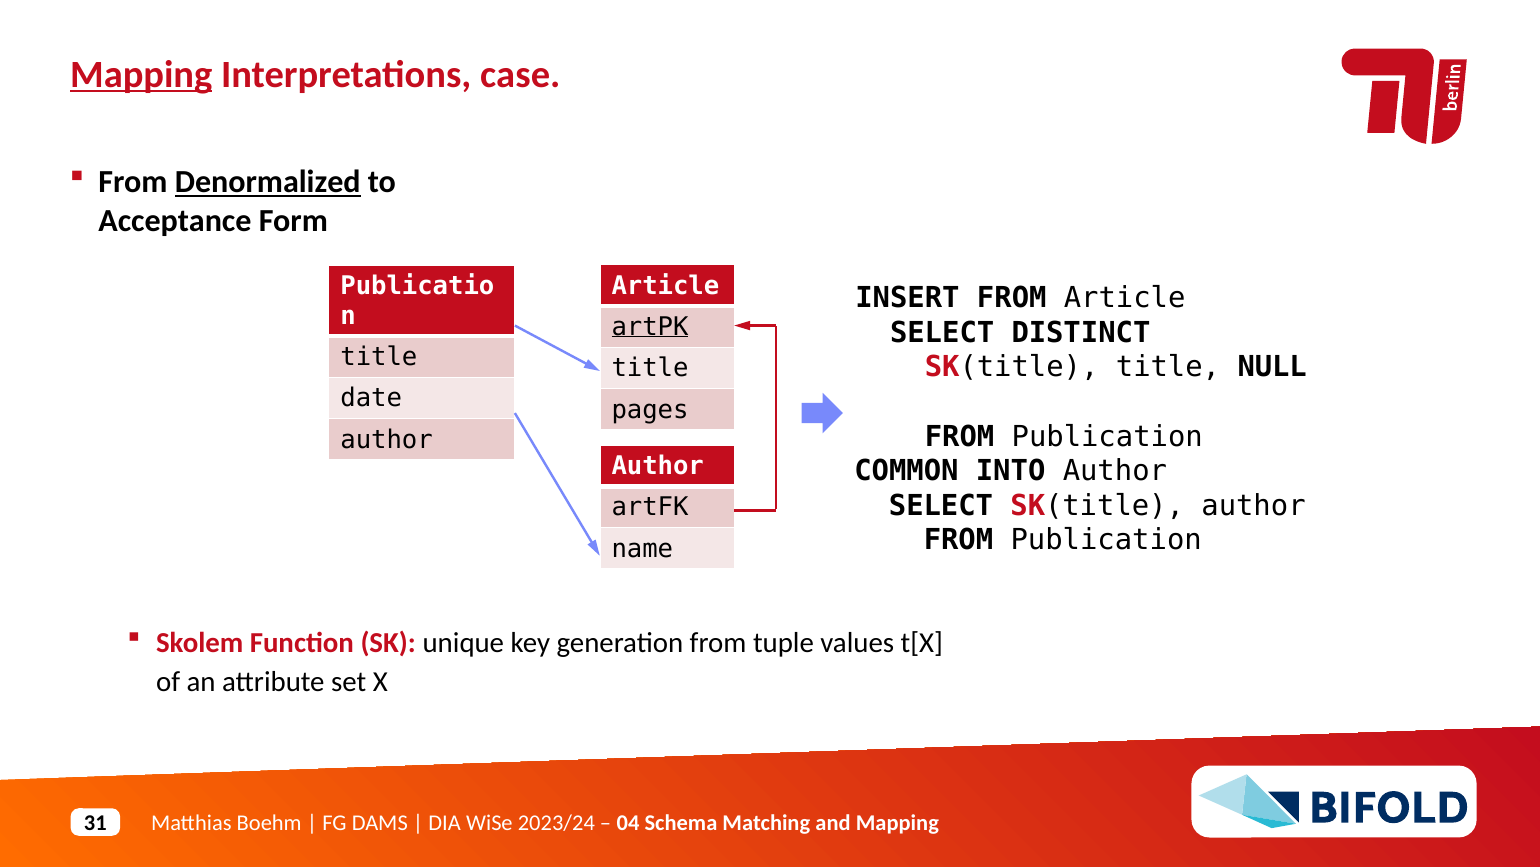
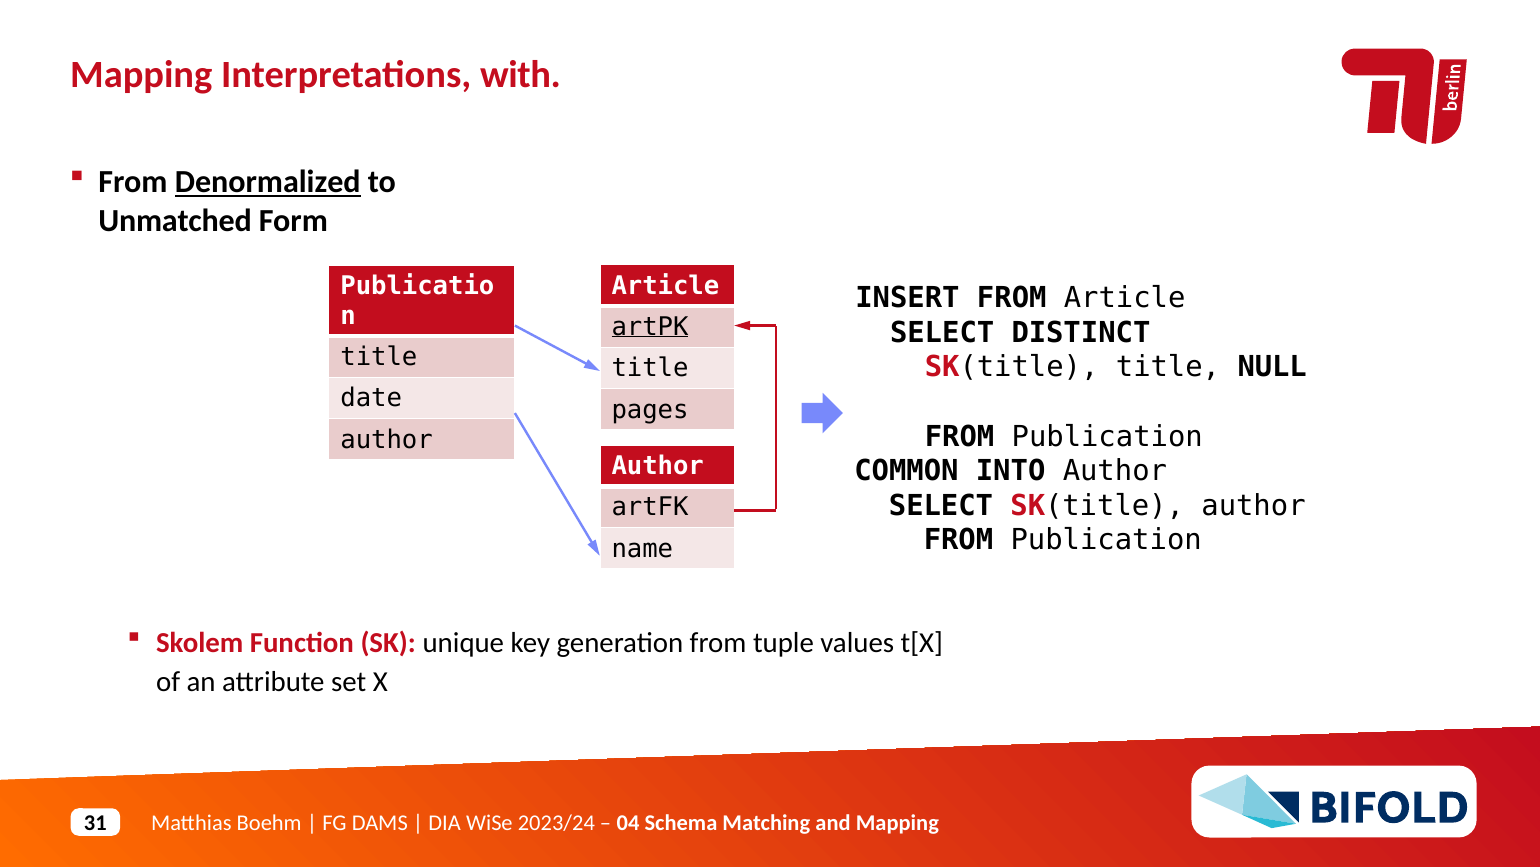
Mapping underline: present -> none (141, 75)
case: case -> with (521, 75)
Acceptance: Acceptance -> Unmatched (175, 220)
